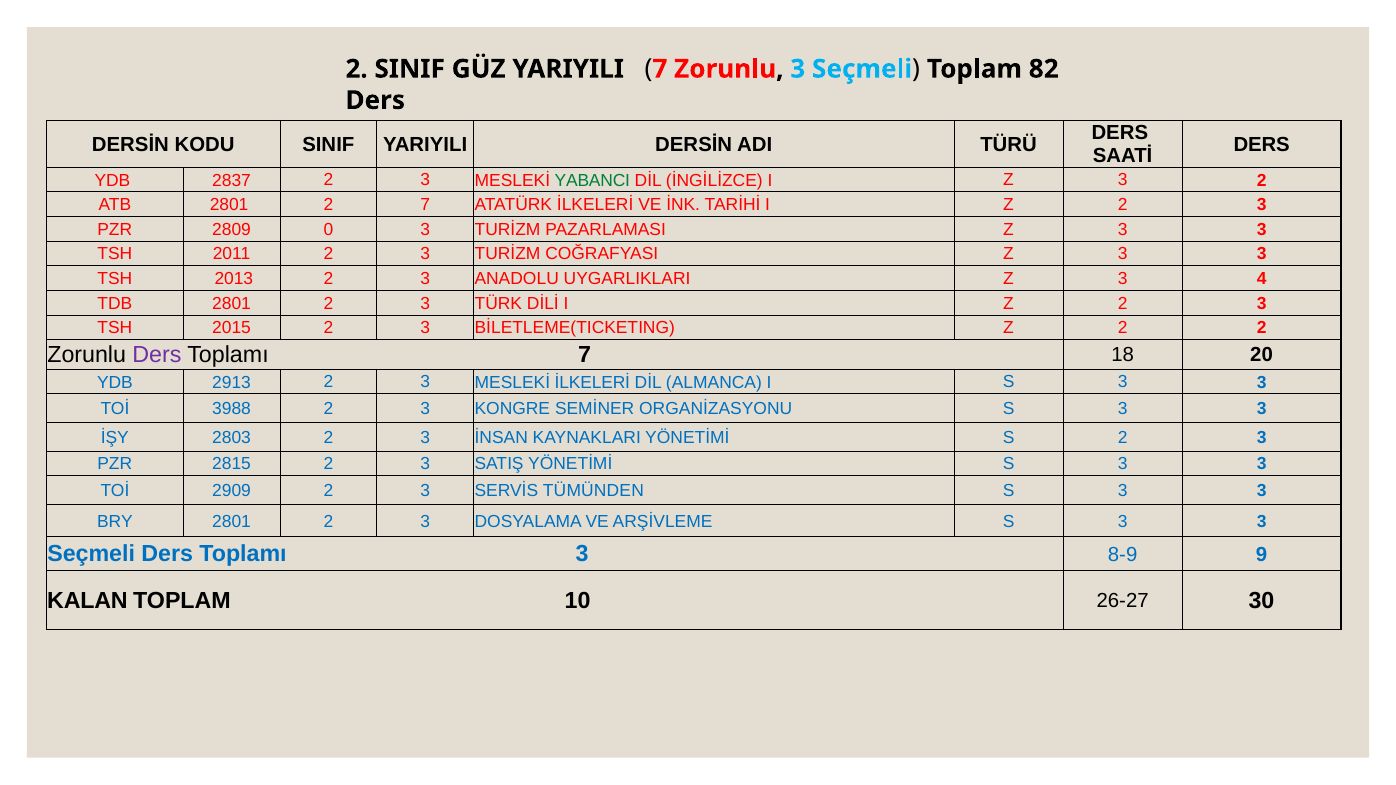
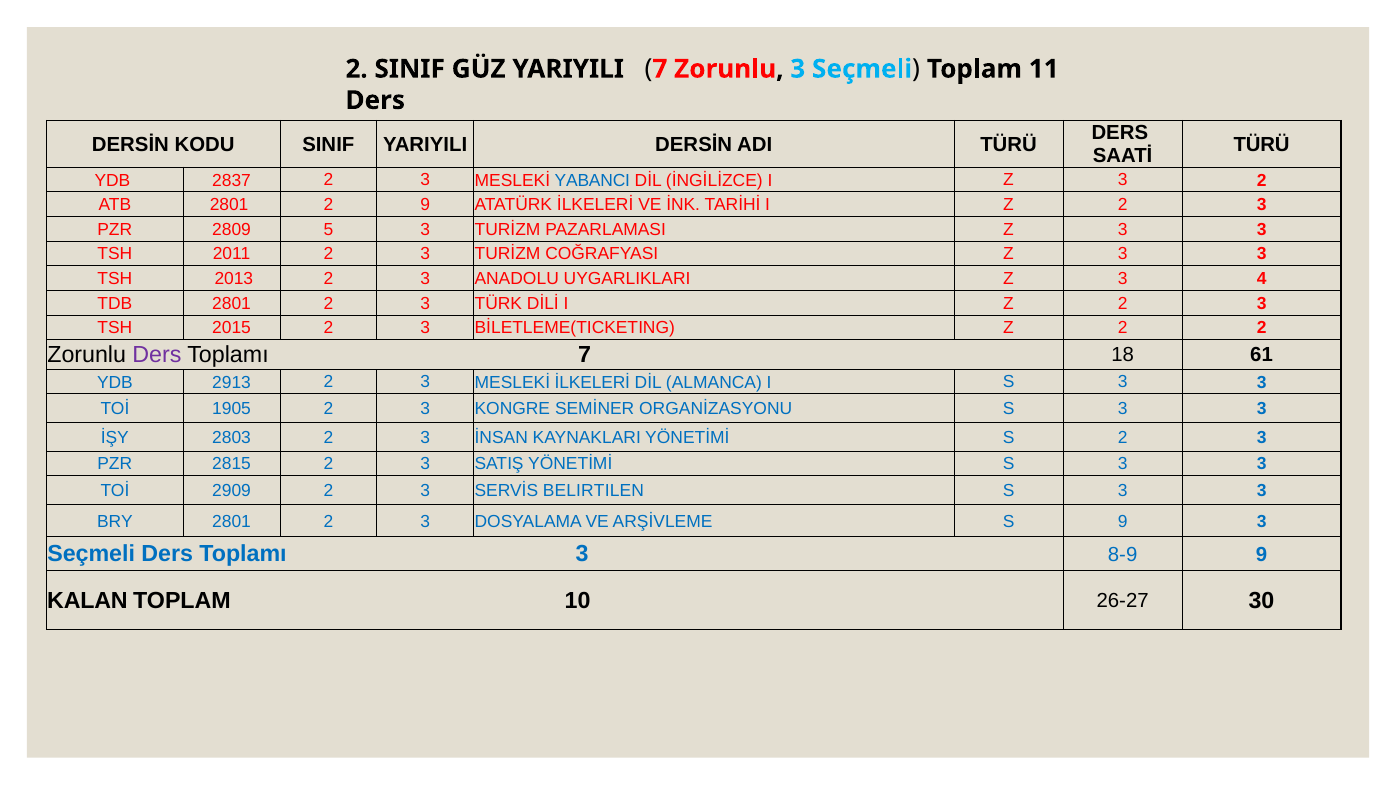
82: 82 -> 11 (1044, 69)
DERS: DERS -> TÜRÜ (1262, 145)
YABANCI colour: green -> blue (592, 180)
2 7: 7 -> 9 (425, 205)
0: 0 -> 5 (328, 229)
20: 20 -> 61 (1262, 355)
3988: 3988 -> 1905 (232, 409)
TÜMÜNDEN: TÜMÜNDEN -> BELIRTILEN (593, 491)
ARŞİVLEME S 3: 3 -> 9 (1123, 522)
